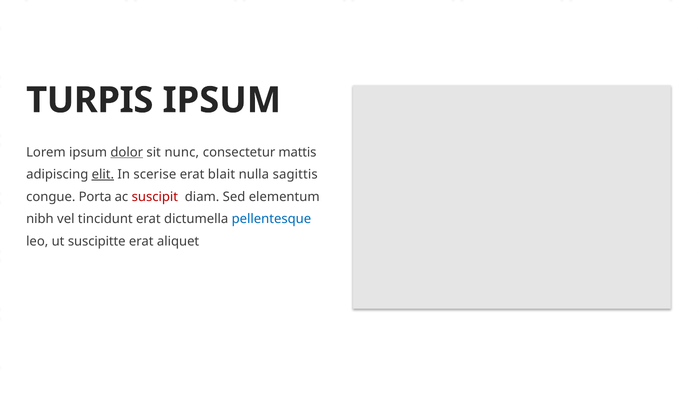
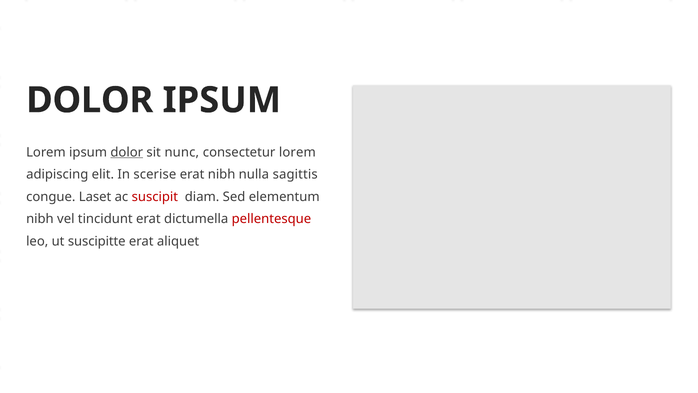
TURPIS: TURPIS -> DOLOR (90, 100)
consectetur mattis: mattis -> lorem (297, 152)
elit underline: present -> none (103, 174)
erat blait: blait -> nibh (222, 174)
Porta: Porta -> Laset (95, 197)
pellentesque colour: blue -> red (271, 219)
